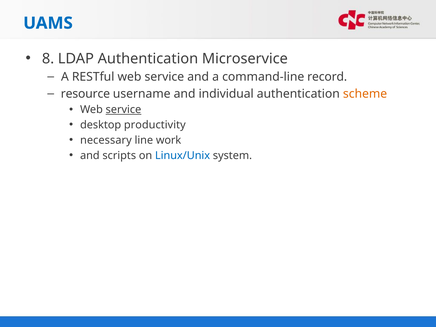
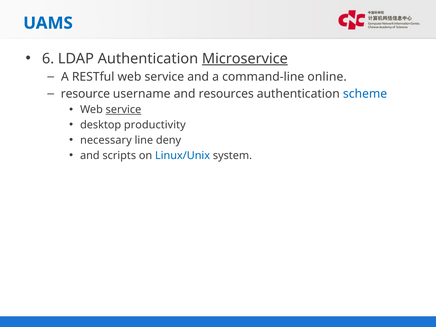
8: 8 -> 6 (48, 59)
Microservice underline: none -> present (245, 59)
record: record -> online (327, 77)
individual: individual -> resources (226, 94)
scheme colour: orange -> blue (365, 94)
work: work -> deny (169, 140)
